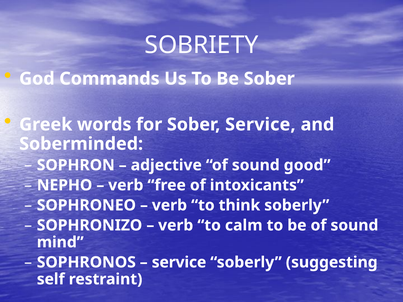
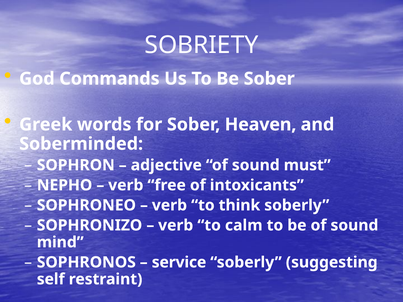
Sober Service: Service -> Heaven (261, 125)
good: good -> must (307, 165)
